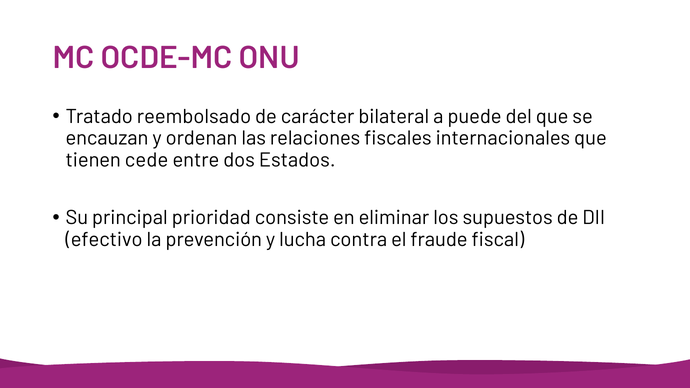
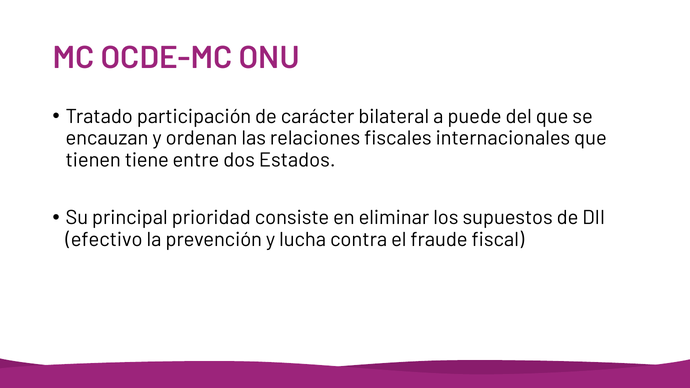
reembolsado: reembolsado -> participación (194, 117)
cede: cede -> tiene (147, 160)
